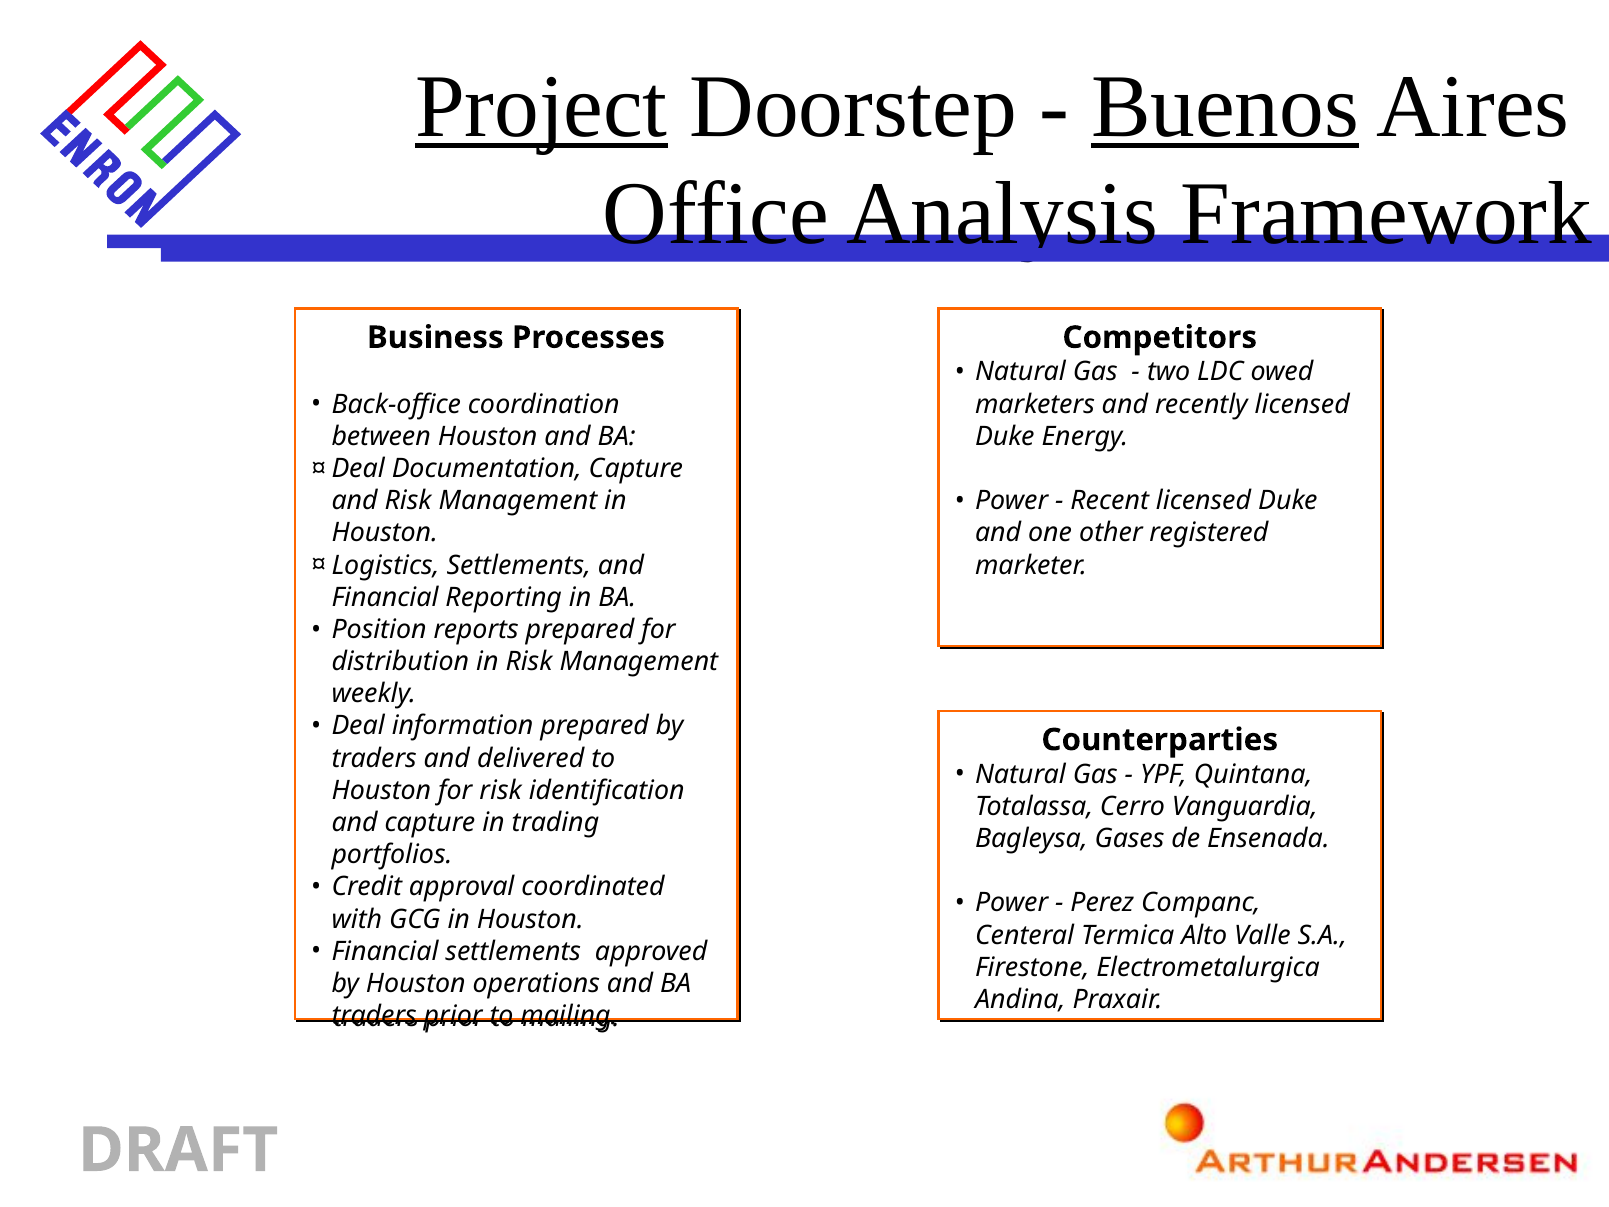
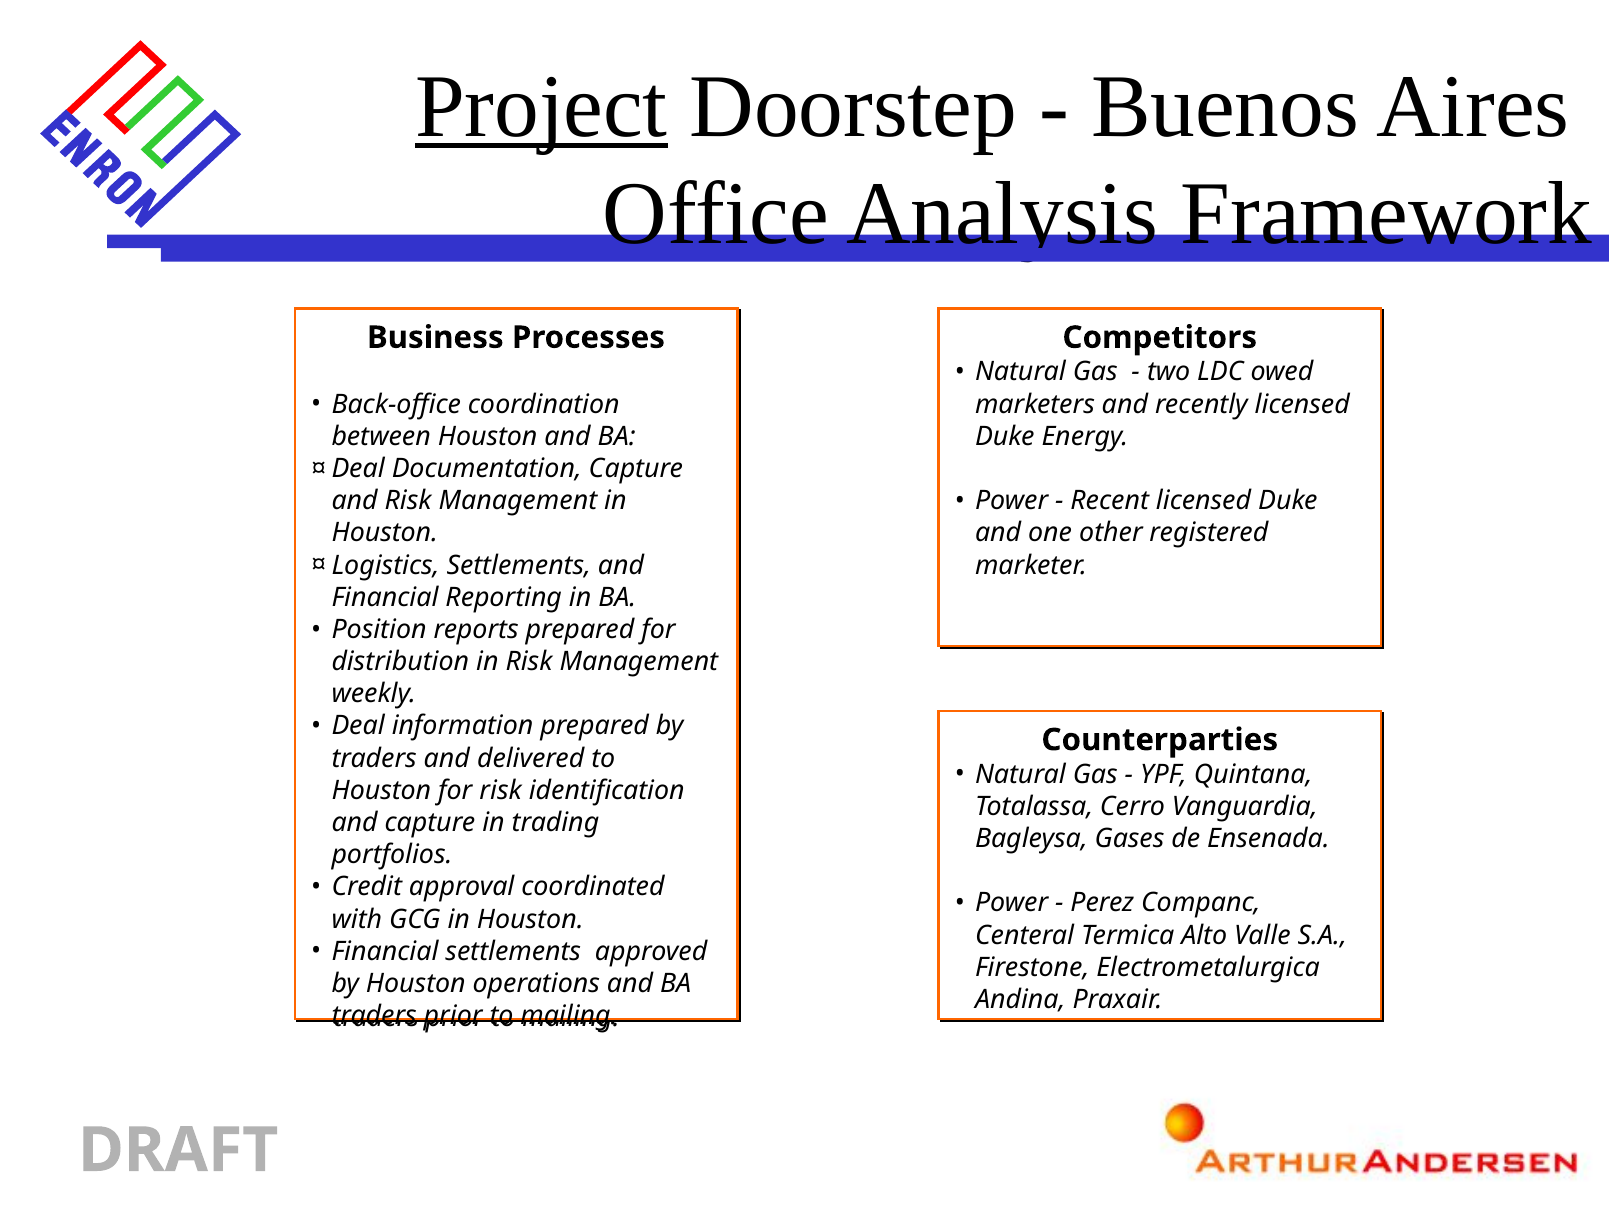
Buenos underline: present -> none (1225, 107)
